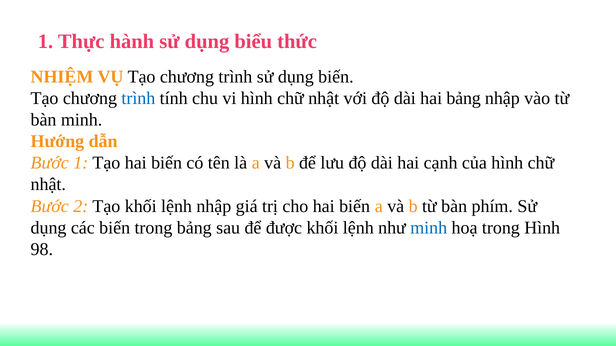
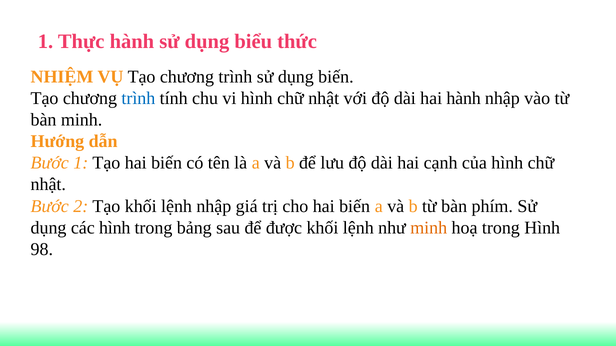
hai bảng: bảng -> hành (464, 99)
các biến: biến -> hình (115, 228)
minh colour: blue -> orange (429, 228)
